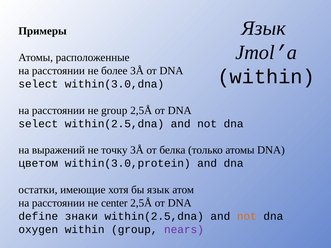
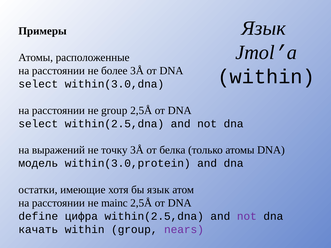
цветом: цветом -> модель (38, 163)
center: center -> mainc (114, 203)
знаки: знаки -> цифра (81, 216)
not colour: orange -> purple (247, 216)
oxygen: oxygen -> качать (38, 230)
